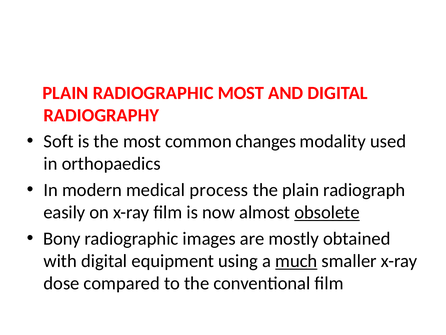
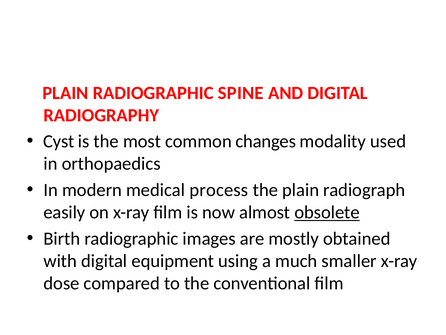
RADIOGRAPHIC MOST: MOST -> SPINE (241, 93)
Soft: Soft -> Cyst (59, 141)
Bony: Bony -> Birth (62, 238)
much underline: present -> none (296, 261)
